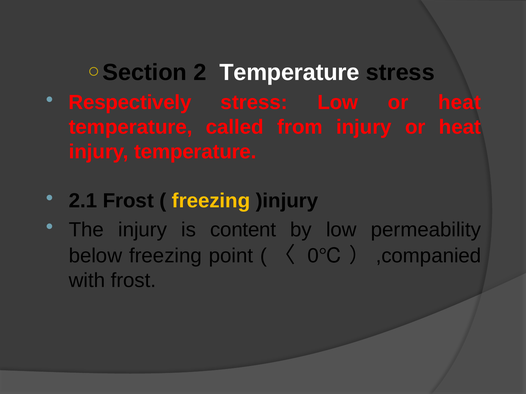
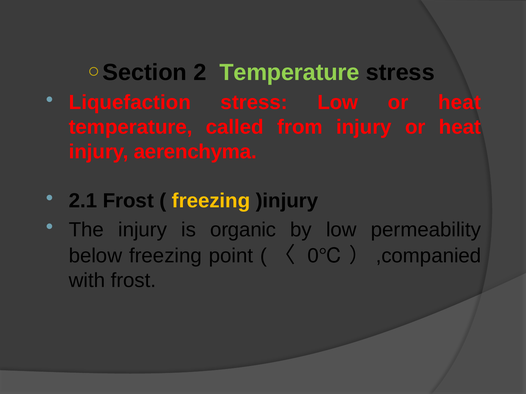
Temperature colour: white -> light green (289, 73)
Respectively: Respectively -> Liquefaction (130, 103)
injury temperature: temperature -> aerenchyma (195, 152)
content: content -> organic (243, 230)
